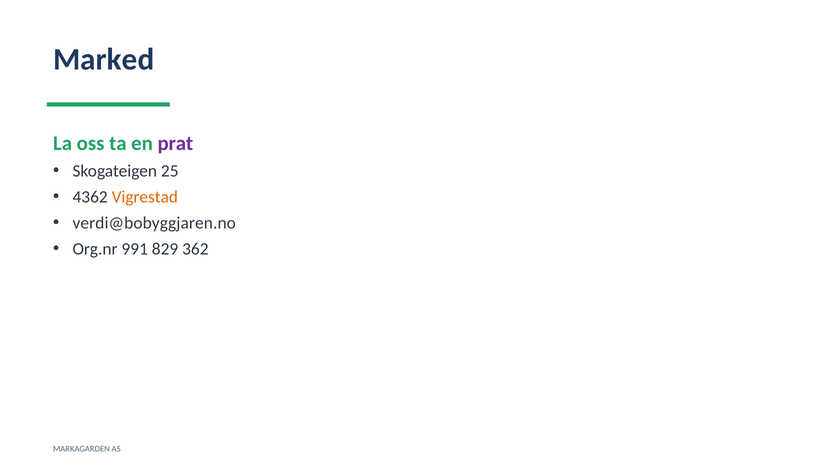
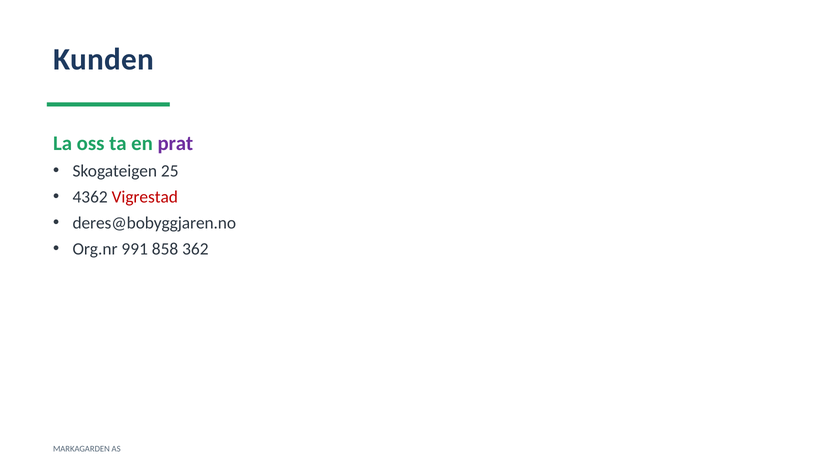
Marked: Marked -> Kunden (104, 59)
Vigrestad colour: orange -> red (145, 197)
verdi@bobyggjaren.no: verdi@bobyggjaren.no -> deres@bobyggjaren.no (154, 223)
829: 829 -> 858 (165, 249)
